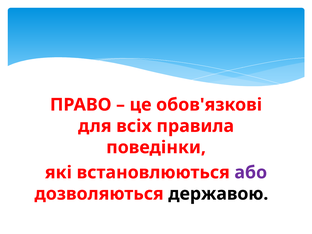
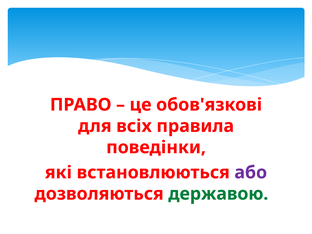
державою colour: black -> green (218, 194)
